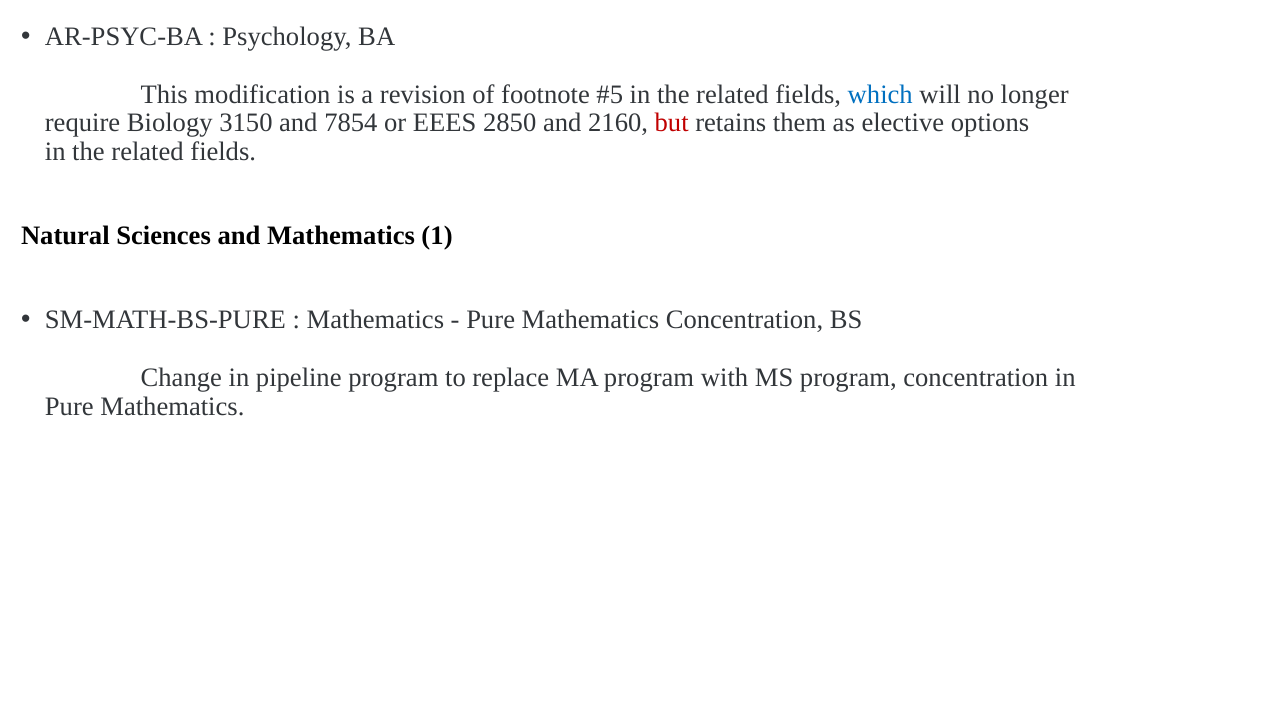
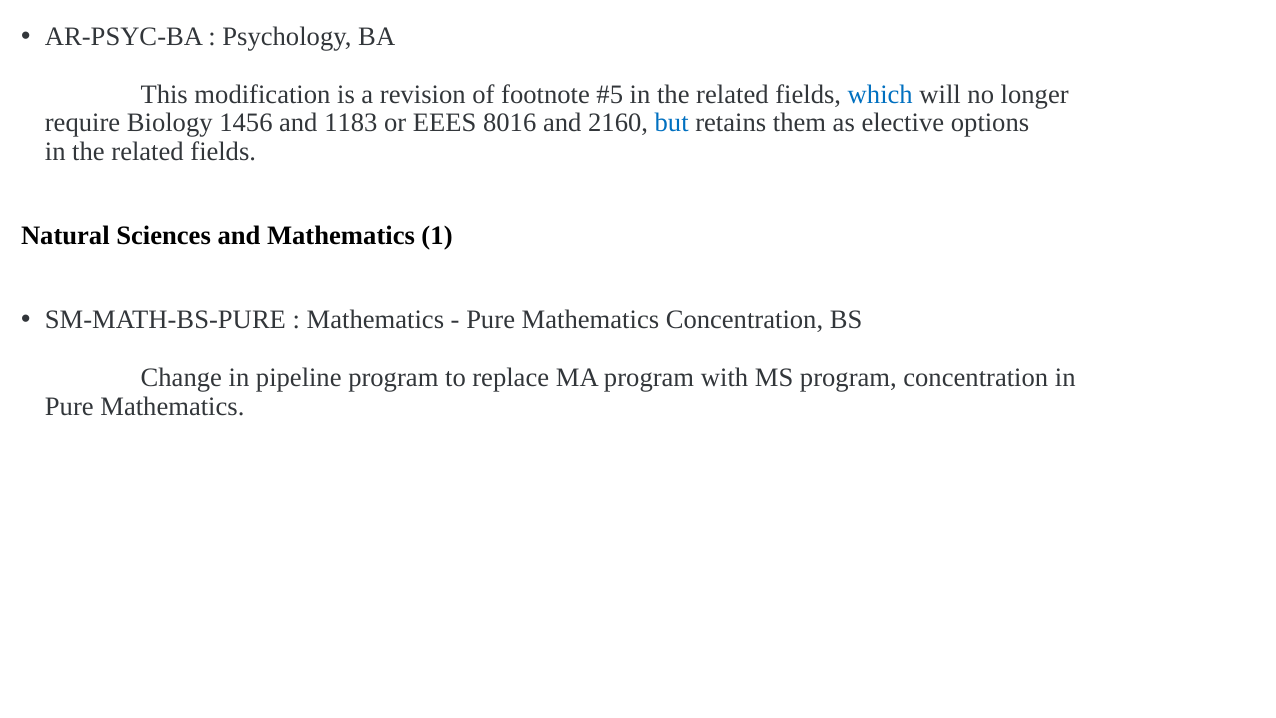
3150: 3150 -> 1456 (246, 123)
7854: 7854 -> 1183 (351, 123)
2850: 2850 -> 8016 (510, 123)
but colour: red -> blue (672, 123)
